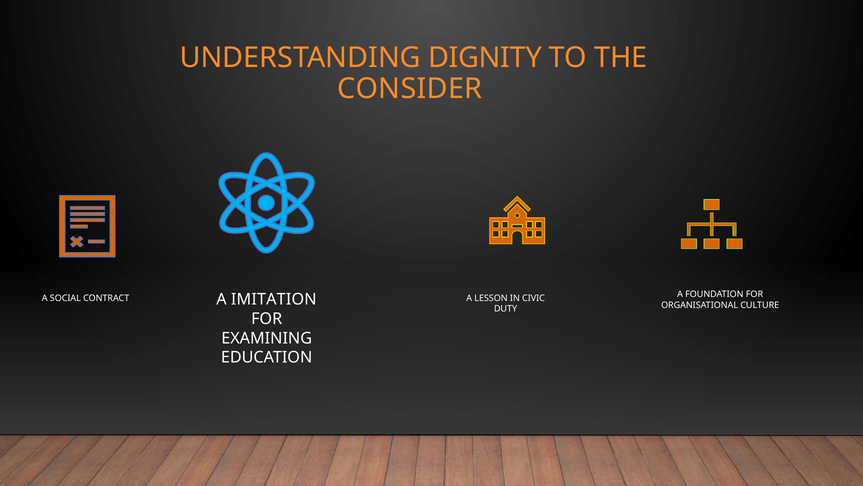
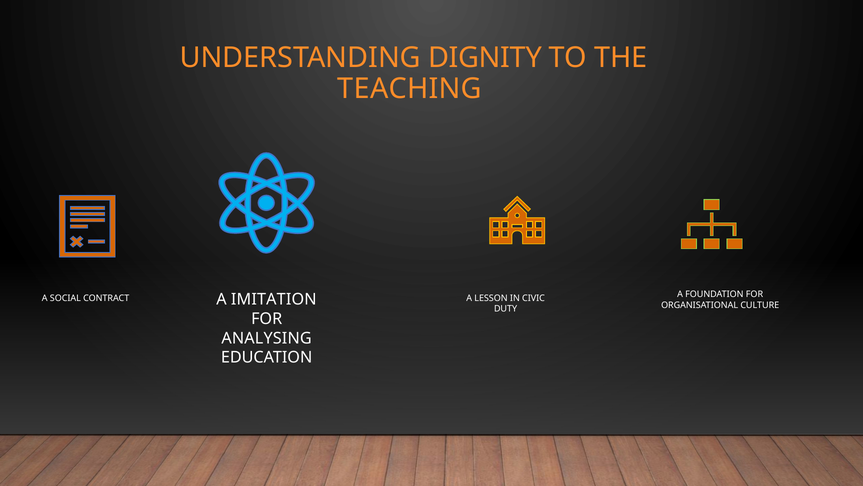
CONSIDER: CONSIDER -> TEACHING (410, 89)
EXAMINING: EXAMINING -> ANALYSING (267, 338)
